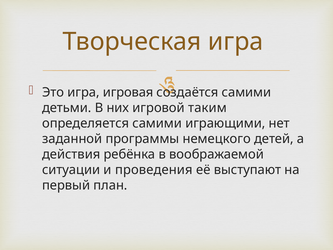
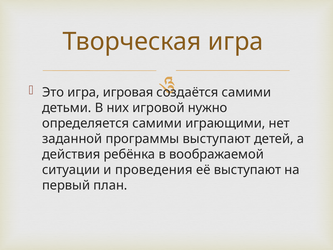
таким: таким -> нужно (208, 108)
программы немецкого: немецкого -> выступают (217, 139)
